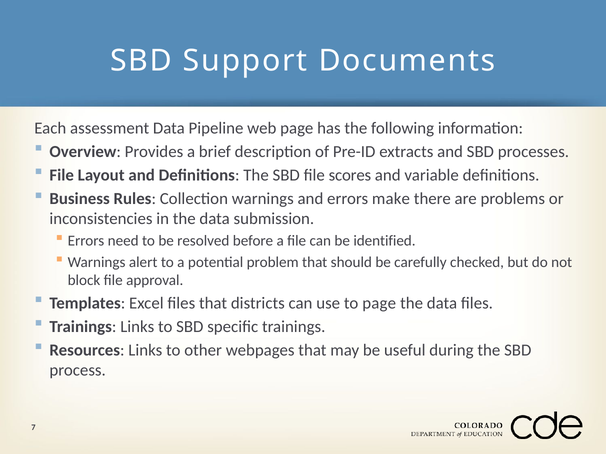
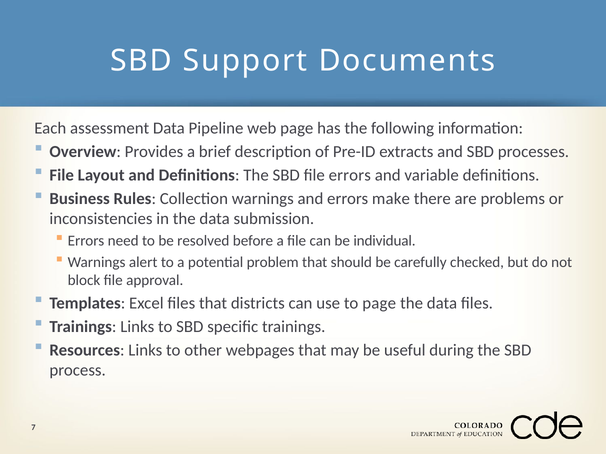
file scores: scores -> errors (350, 175)
identified: identified -> individual (385, 241)
